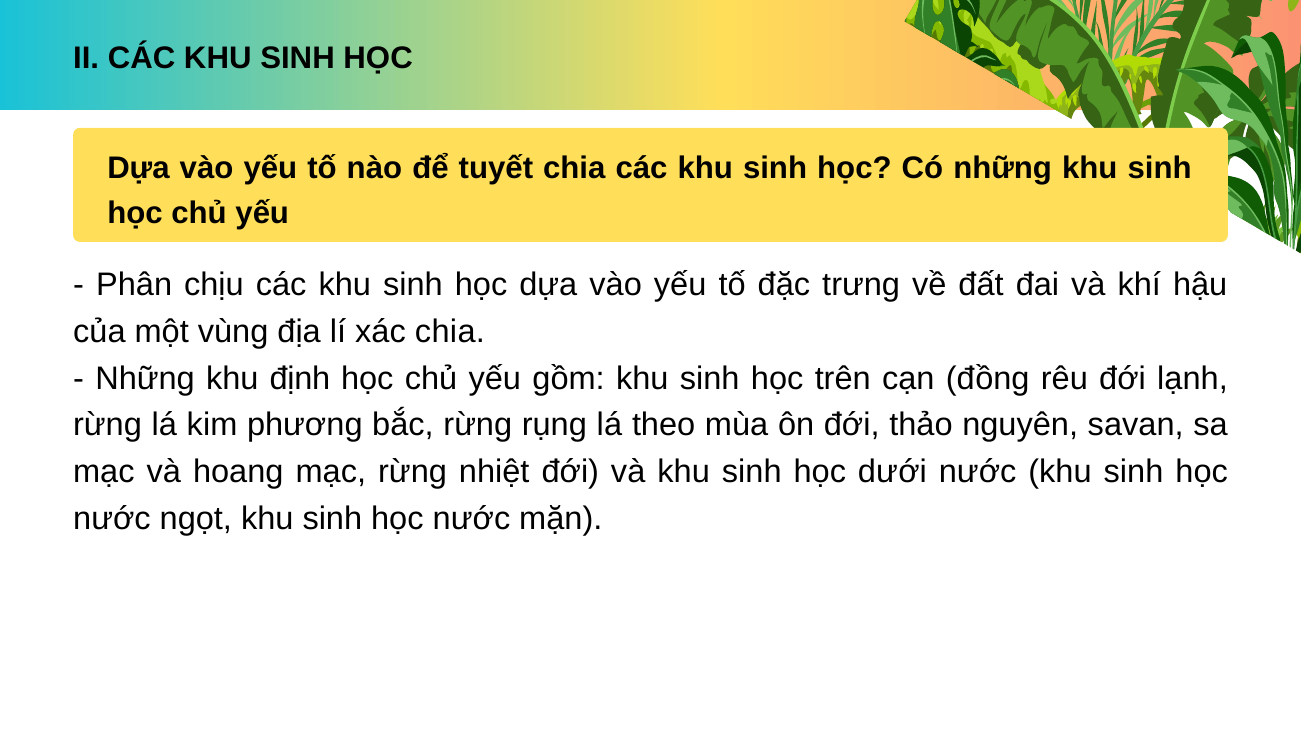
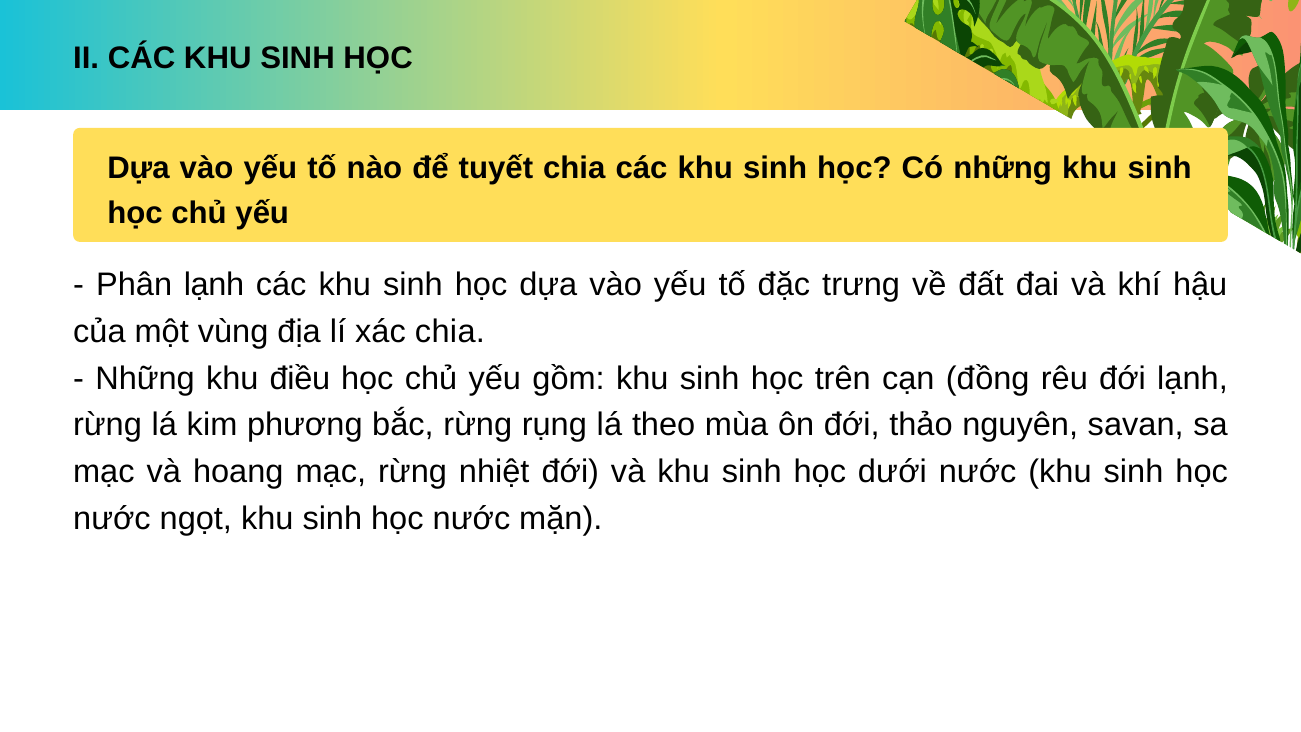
Phân chịu: chịu -> lạnh (214, 285)
định: định -> điều (300, 378)
